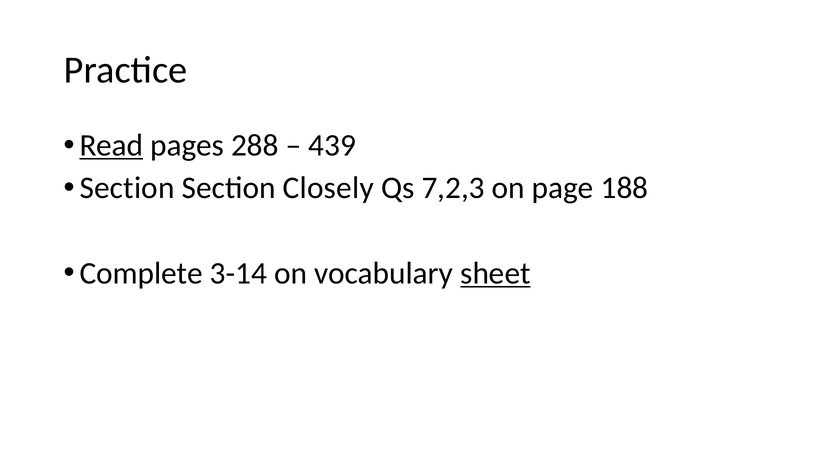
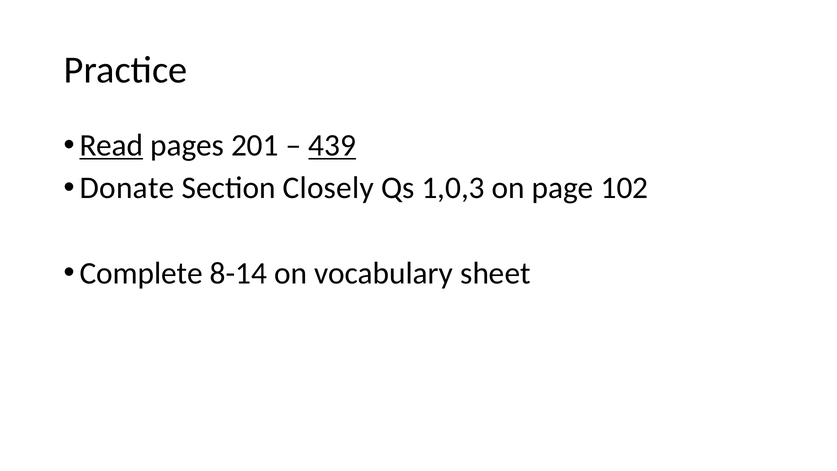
288: 288 -> 201 (255, 145)
439 underline: none -> present (332, 145)
Section: Section -> Donate (127, 188)
7,2,3: 7,2,3 -> 1,0,3 (453, 188)
188: 188 -> 102 (625, 188)
3-14: 3-14 -> 8-14 (238, 273)
sheet underline: present -> none (495, 273)
